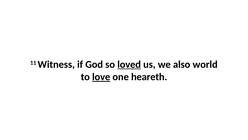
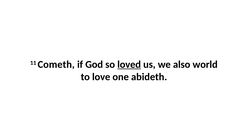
Witness: Witness -> Cometh (56, 64)
love underline: present -> none (101, 77)
heareth: heareth -> abideth (149, 77)
